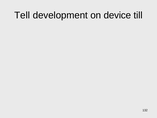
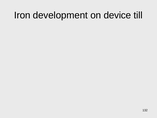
Tell: Tell -> Iron (22, 15)
